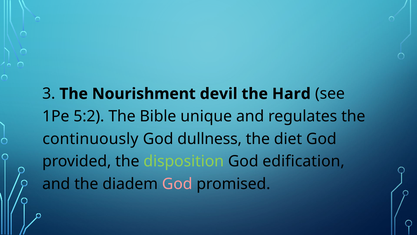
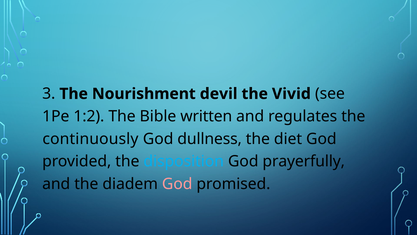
Hard: Hard -> Vivid (291, 94)
5:2: 5:2 -> 1:2 (89, 116)
unique: unique -> written (206, 116)
disposition colour: light green -> light blue (184, 161)
edification: edification -> prayerfully (304, 161)
